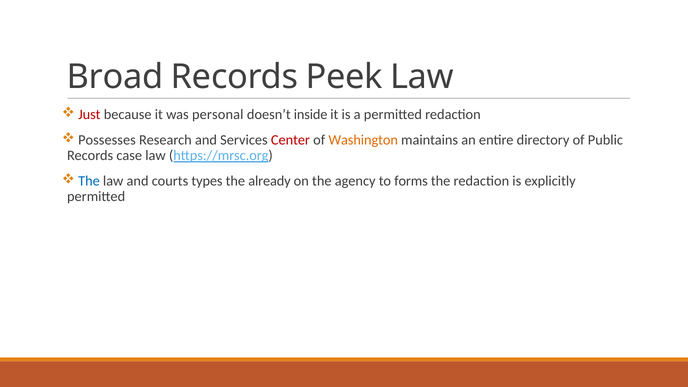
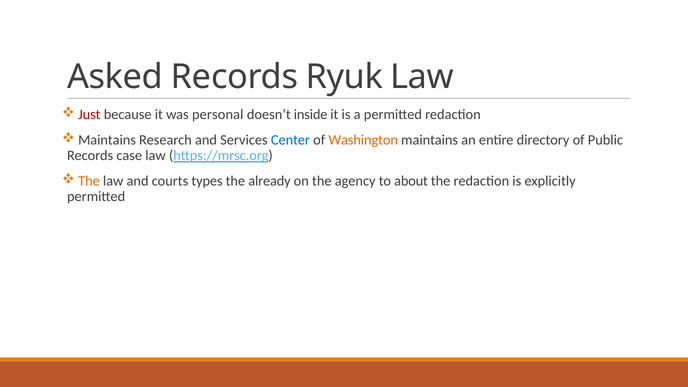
Broad: Broad -> Asked (115, 77)
Peek: Peek -> Ryuk (344, 77)
Possesses: Possesses -> Maintains (107, 140)
Center colour: red -> blue (290, 140)
The colour: blue -> orange (89, 181)
forms: forms -> about (411, 181)
